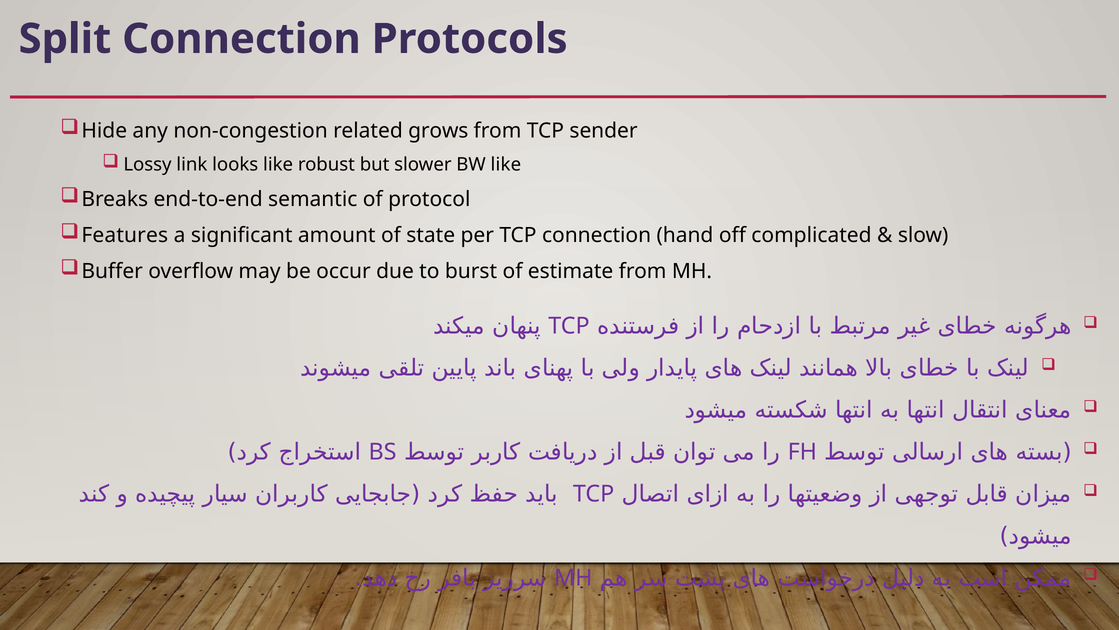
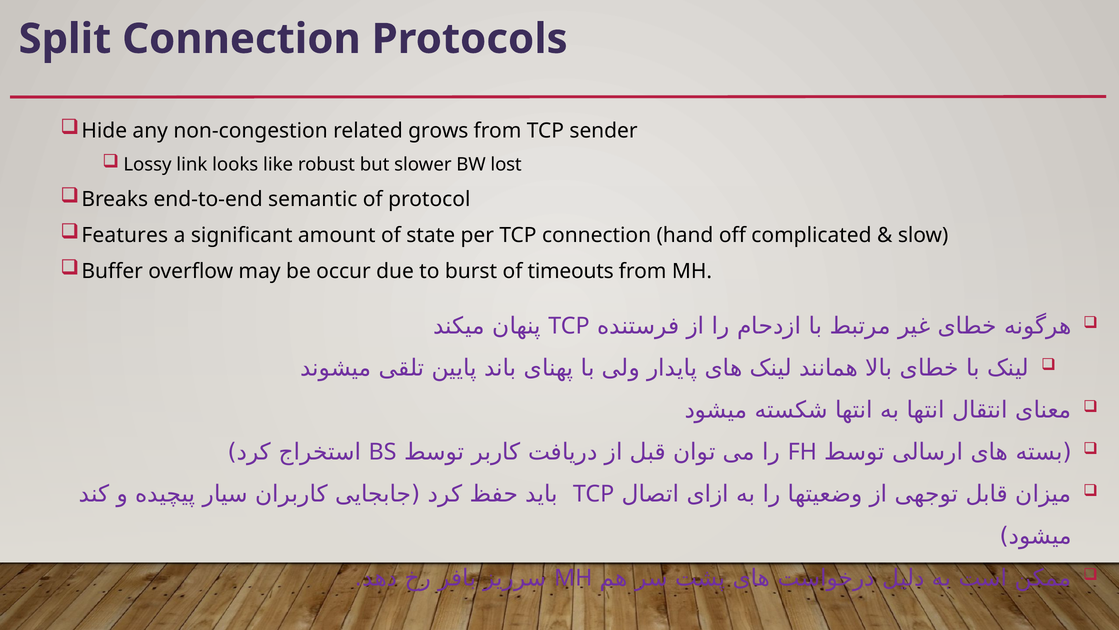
BW like: like -> lost (506, 164)
estimate: estimate -> timeouts (571, 271)
